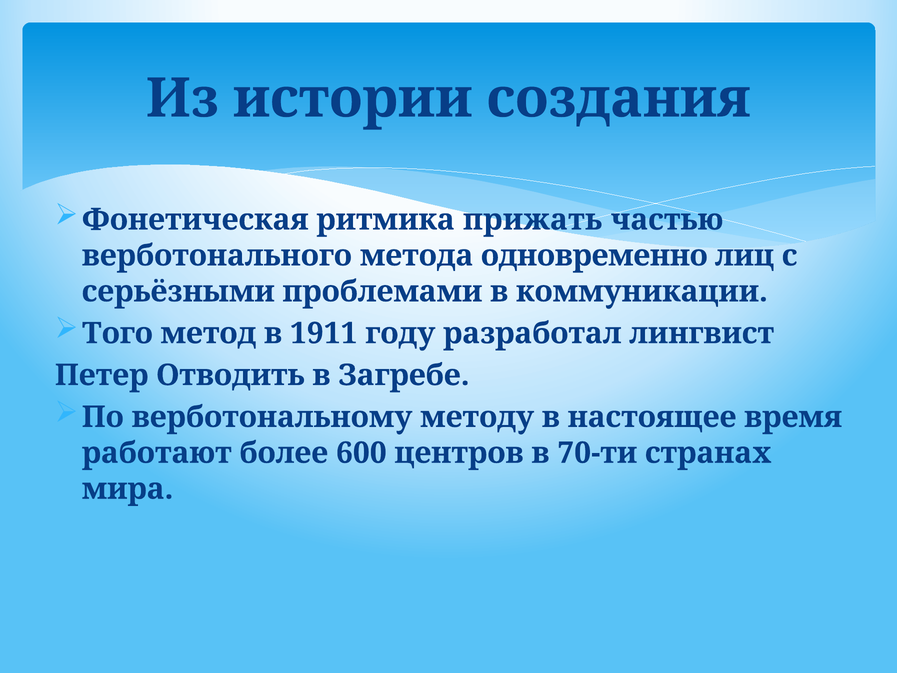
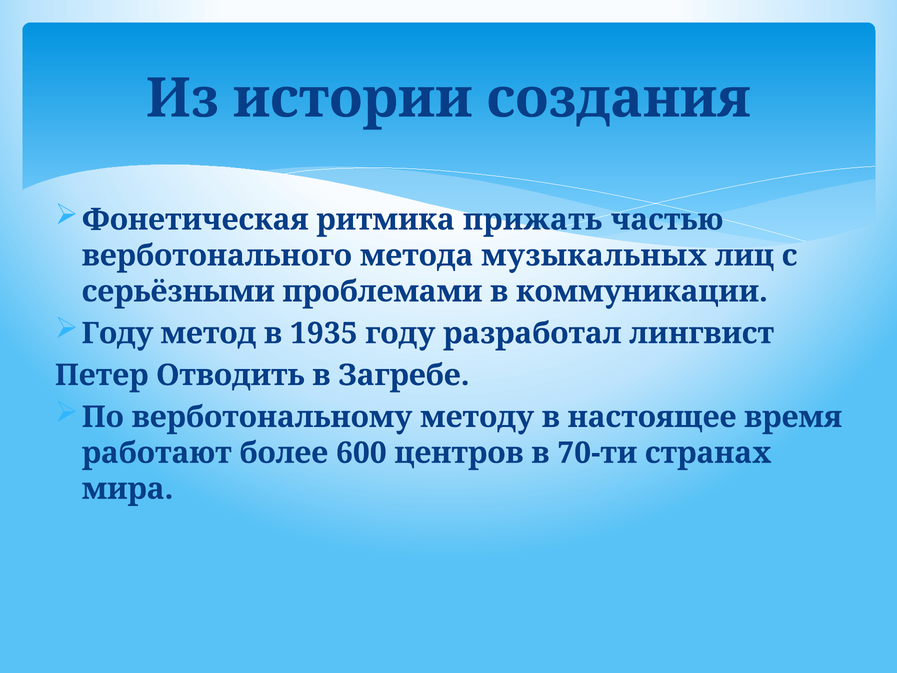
одновременно: одновременно -> музыкальных (594, 256)
Того: Того -> Году (117, 333)
1911: 1911 -> 1935 (324, 333)
